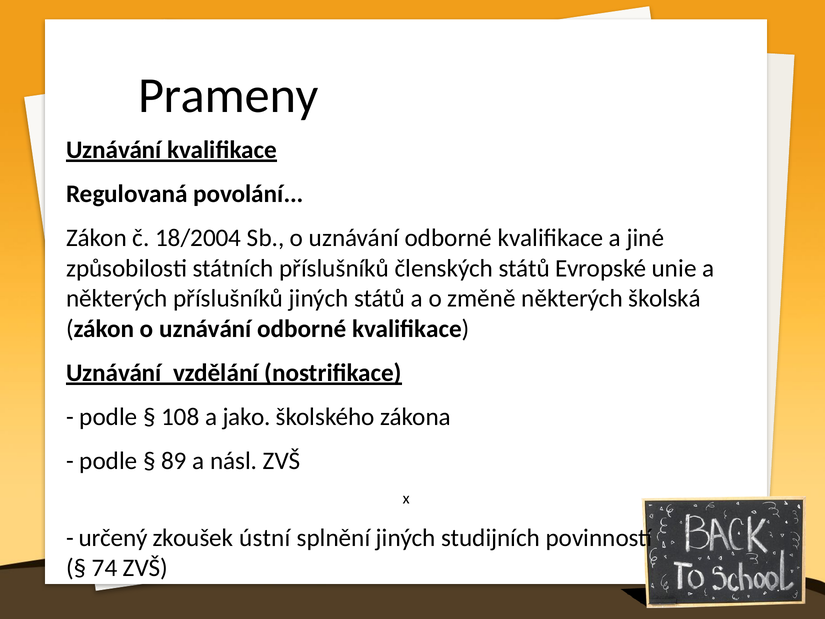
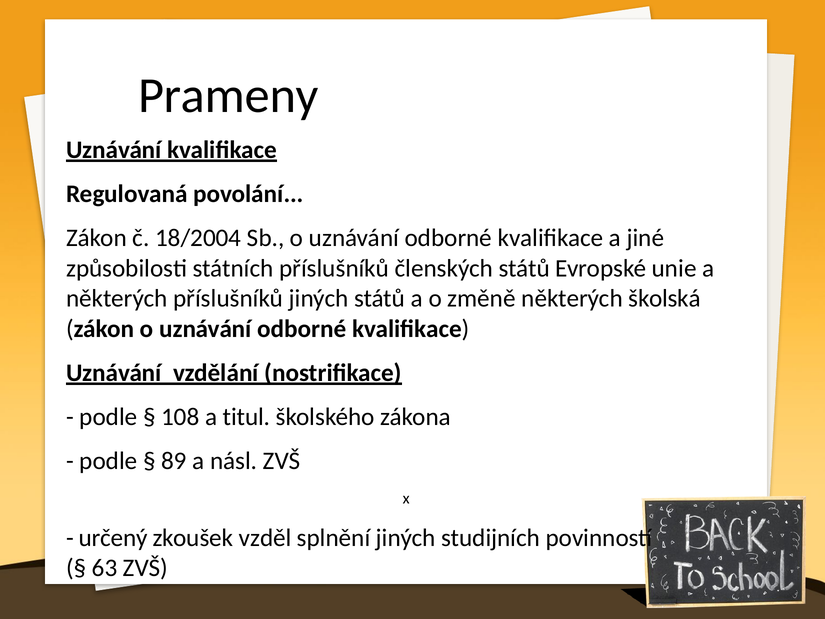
jako: jako -> titul (247, 417)
ústní: ústní -> vzděl (265, 538)
74: 74 -> 63 (105, 568)
